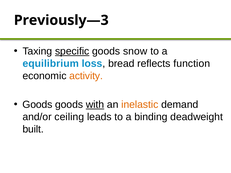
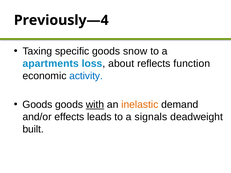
Previously—3: Previously—3 -> Previously—4 (61, 20)
specific underline: present -> none (72, 51)
equilibrium: equilibrium -> apartments (51, 64)
bread: bread -> about (121, 64)
activity colour: orange -> blue (86, 76)
ceiling: ceiling -> effects (69, 117)
binding: binding -> signals (151, 117)
